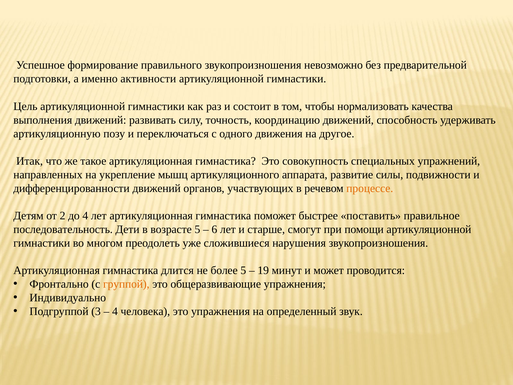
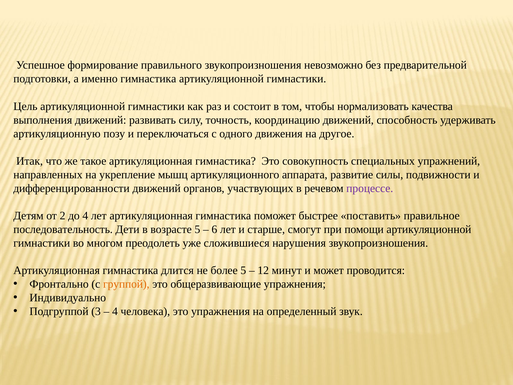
именно активности: активности -> гимнастика (148, 79)
процессе colour: orange -> purple (370, 188)
19: 19 -> 12 (263, 270)
